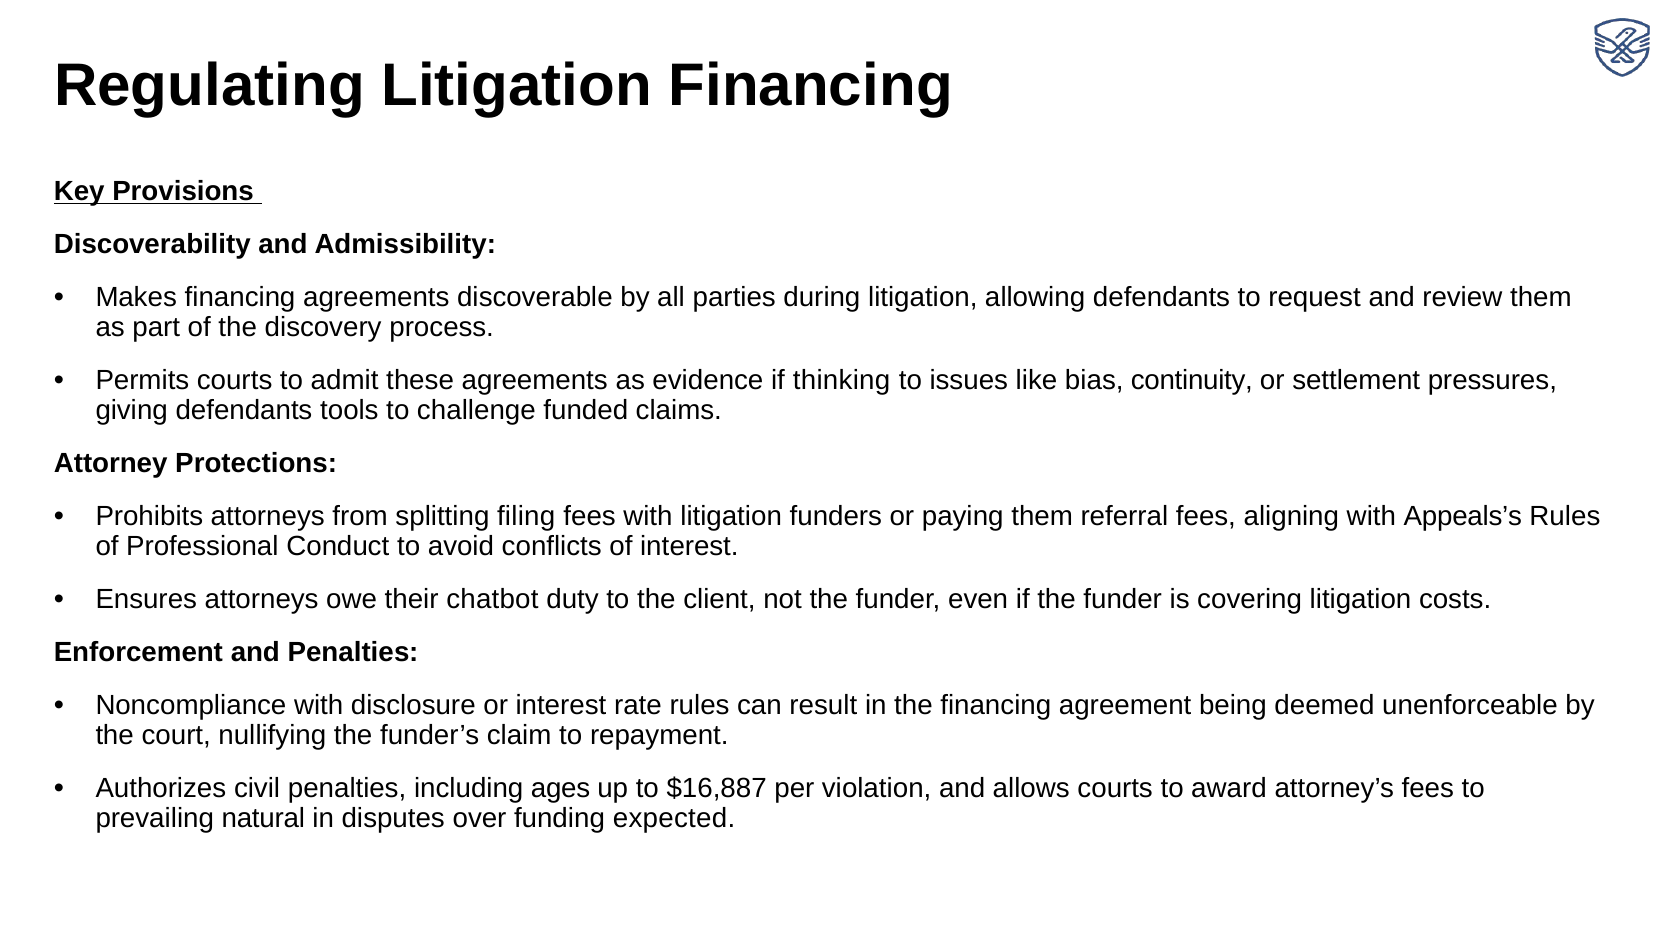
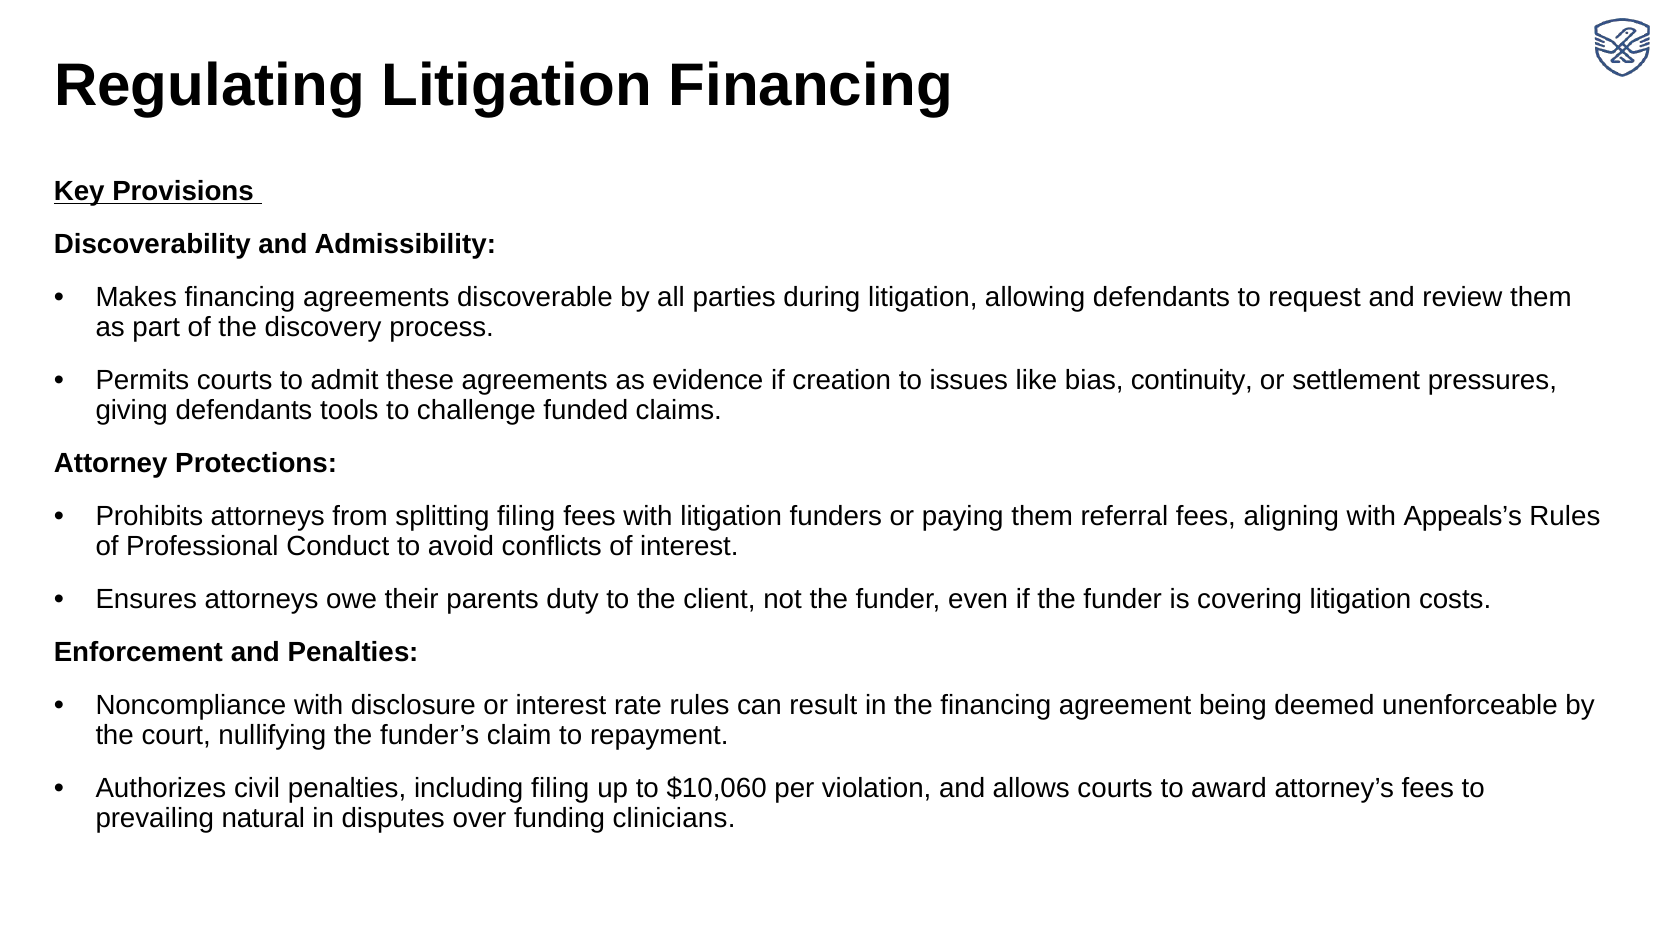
thinking: thinking -> creation (842, 381)
chatbot: chatbot -> parents (493, 600)
including ages: ages -> filing (560, 789)
$16,887: $16,887 -> $10,060 (717, 789)
expected: expected -> clinicians (674, 819)
